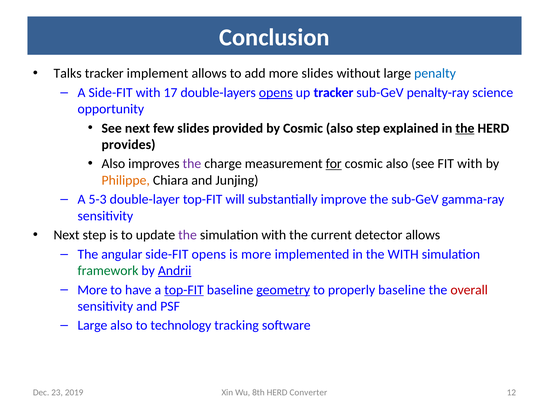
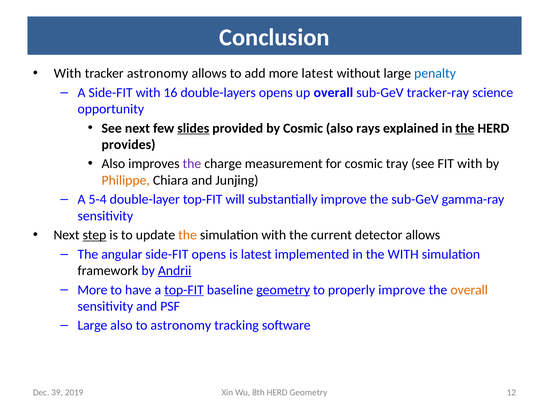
Talks: Talks -> With (68, 74)
tracker implement: implement -> astronomy (158, 74)
more slides: slides -> latest (317, 74)
17: 17 -> 16 (170, 93)
opens underline: present -> none (276, 93)
up tracker: tracker -> overall (333, 93)
penalty-ray: penalty-ray -> tracker-ray (438, 93)
slides underline: none -> present (193, 128)
also step: step -> rays (368, 128)
for underline: present -> none (334, 164)
also: also -> tray (397, 164)
5-3: 5-3 -> 5-4 (98, 200)
step underline: none -> present (94, 235)
the colour: purple -> orange (188, 235)
is more: more -> latest (256, 255)
framework colour: green -> black (108, 271)
properly baseline: baseline -> improve (402, 290)
overall colour: red -> orange (469, 290)
to technology: technology -> astronomy (181, 326)
23: 23 -> 39 (57, 393)
HERD Converter: Converter -> Geometry (308, 393)
